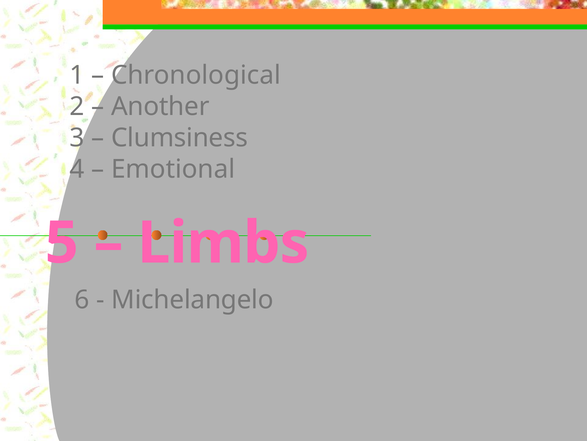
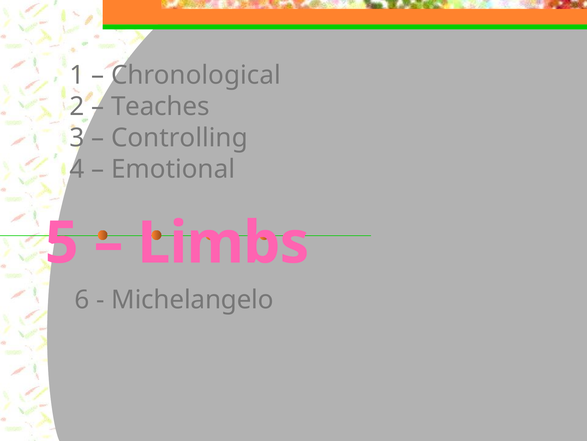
Another: Another -> Teaches (160, 106)
Clumsiness: Clumsiness -> Controlling (179, 138)
